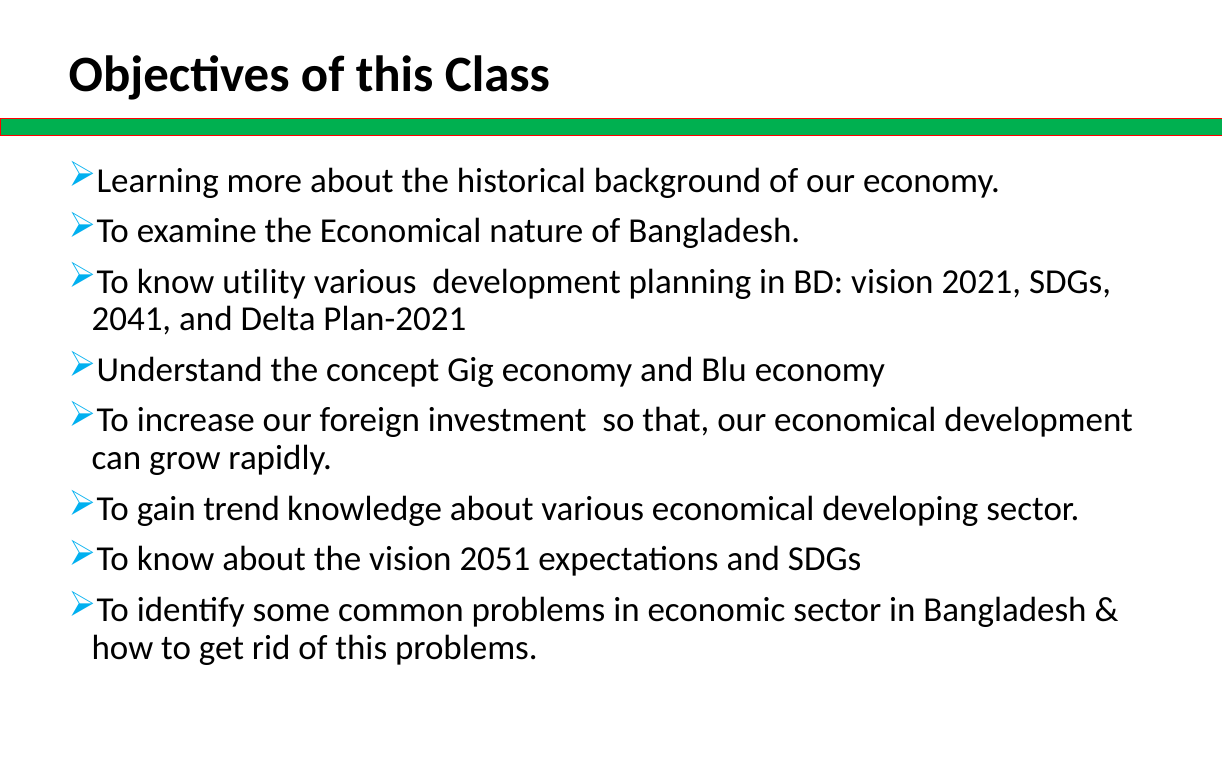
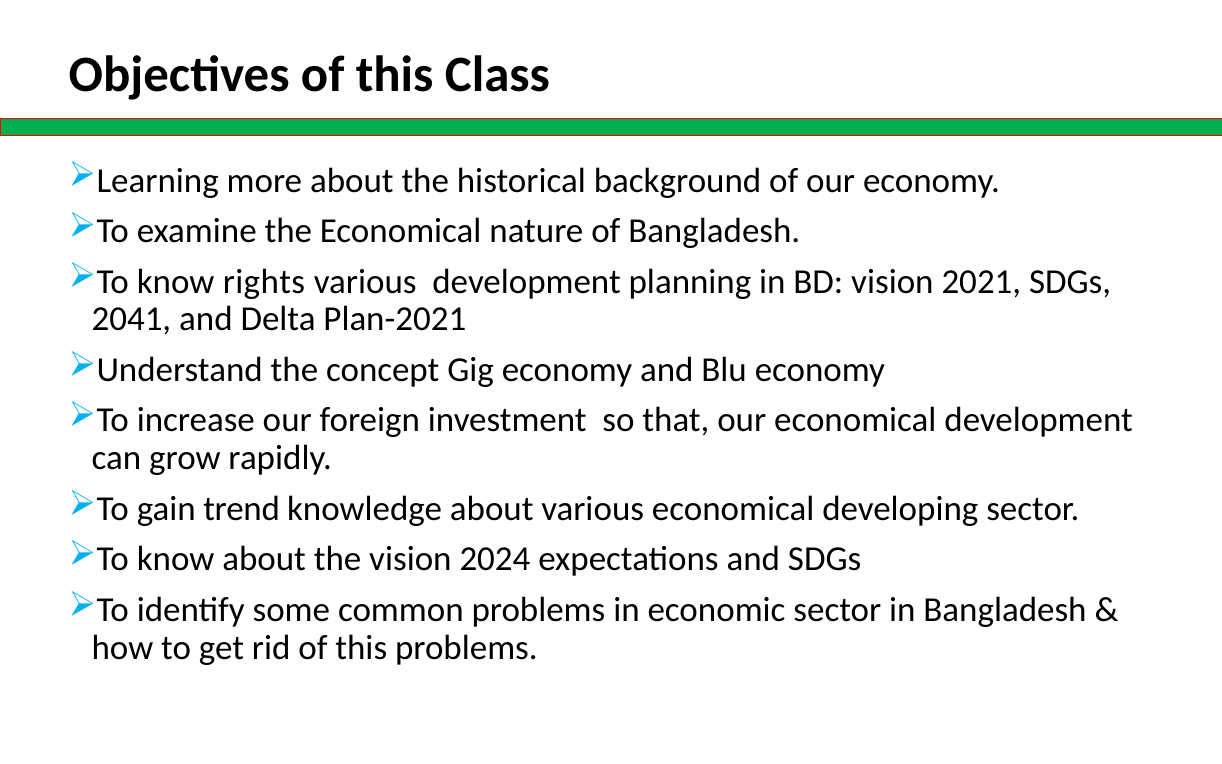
utility: utility -> rights (264, 281)
2051: 2051 -> 2024 (495, 559)
